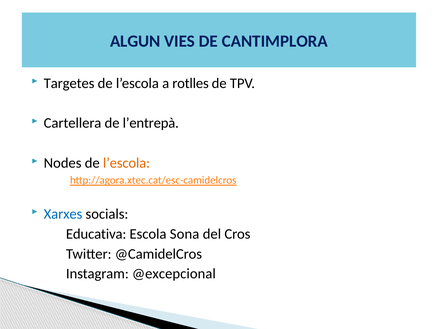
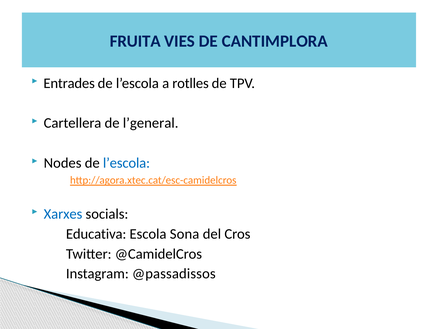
ALGUN: ALGUN -> FRUITA (135, 41)
Targetes: Targetes -> Entrades (69, 83)
l’entrepà: l’entrepà -> l’general (151, 123)
l’escola colour: orange -> blue (126, 163)
@excepcional: @excepcional -> @passadissos (174, 273)
